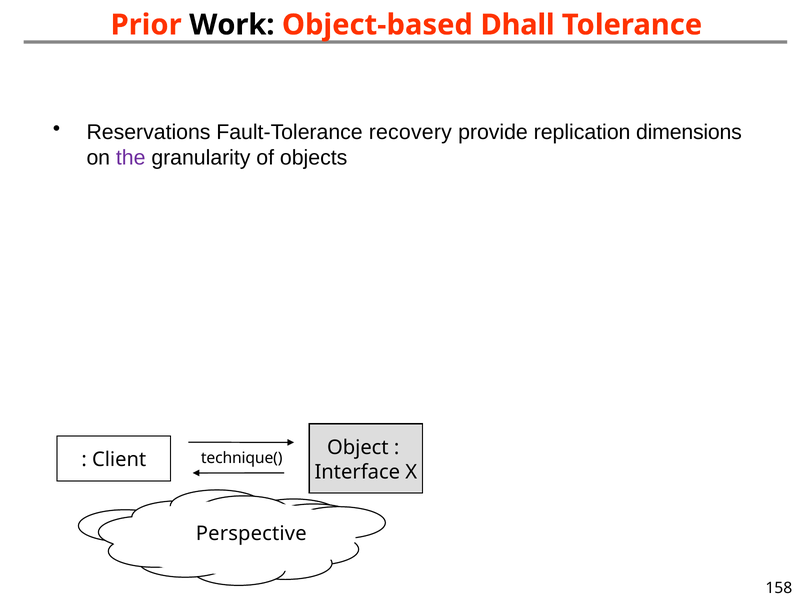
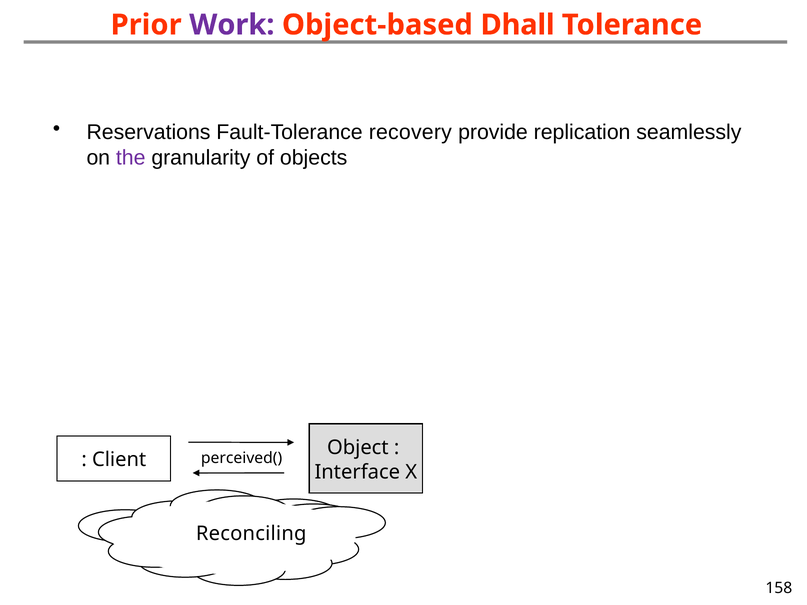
Work colour: black -> purple (232, 25)
dimensions: dimensions -> seamlessly (689, 132)
technique(: technique( -> perceived( (242, 458)
Perspective: Perspective -> Reconciling (251, 534)
